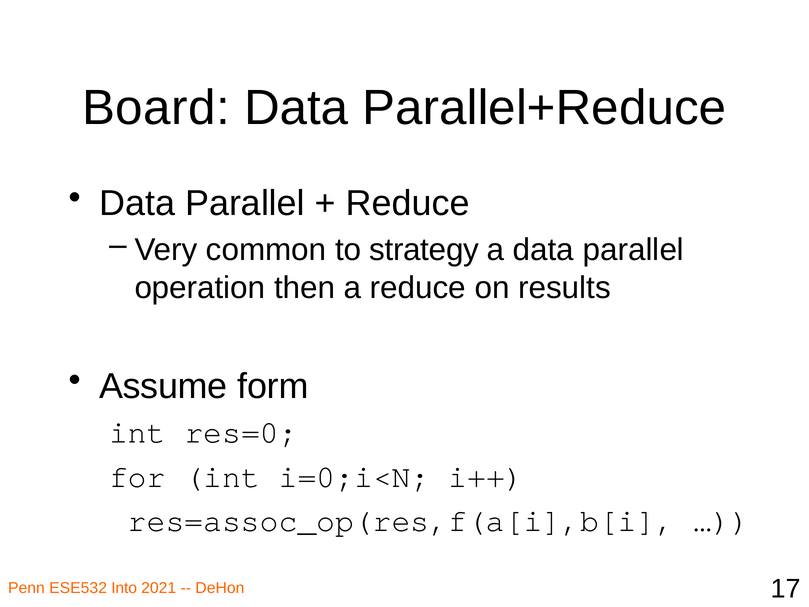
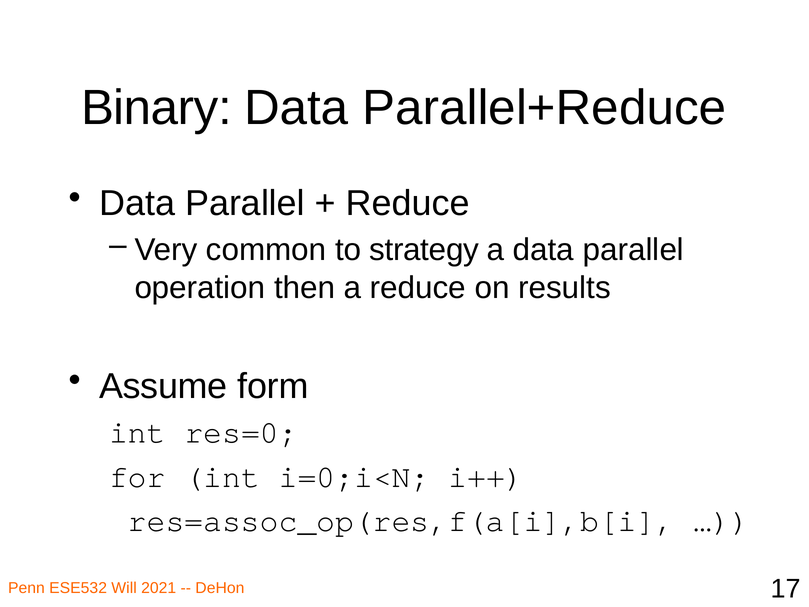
Board: Board -> Binary (156, 108)
Into: Into -> Will (124, 588)
